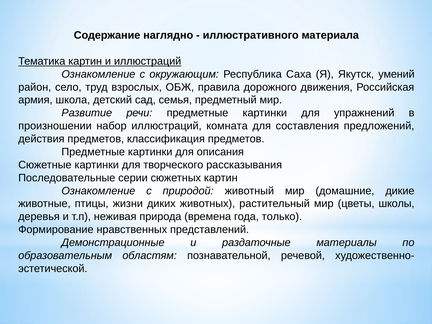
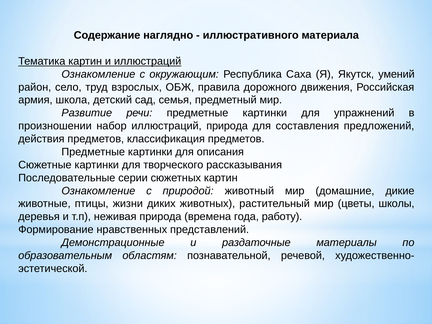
иллюстраций комната: комната -> природа (227, 126)
только: только -> работу (282, 217)
